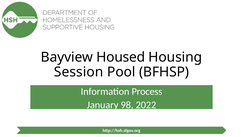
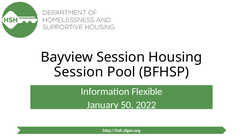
Bayview Housed: Housed -> Session (121, 57)
Process: Process -> Flexible (147, 91)
98: 98 -> 50 (127, 105)
